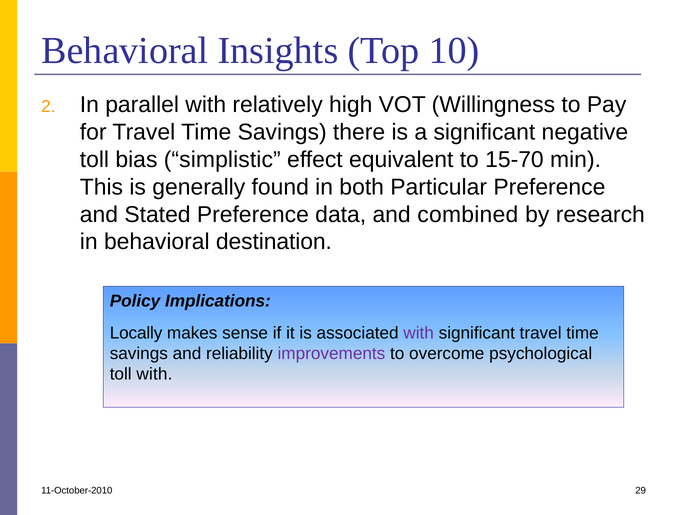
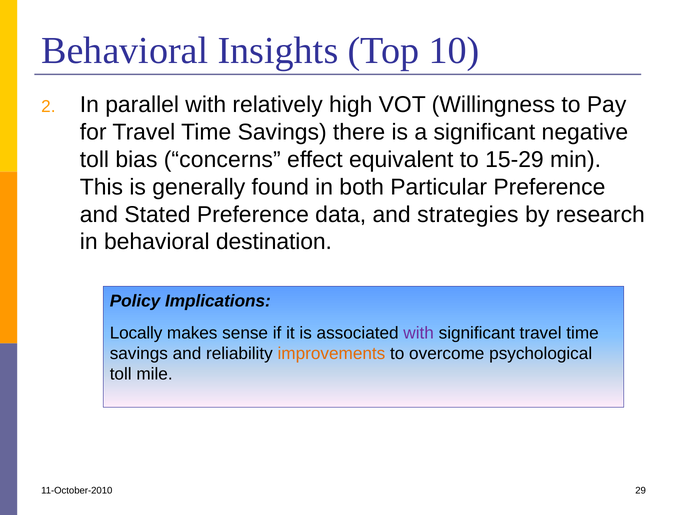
simplistic: simplistic -> concerns (222, 160)
15-70: 15-70 -> 15-29 (514, 160)
combined: combined -> strategies (468, 215)
improvements colour: purple -> orange (331, 354)
toll with: with -> mile (155, 374)
